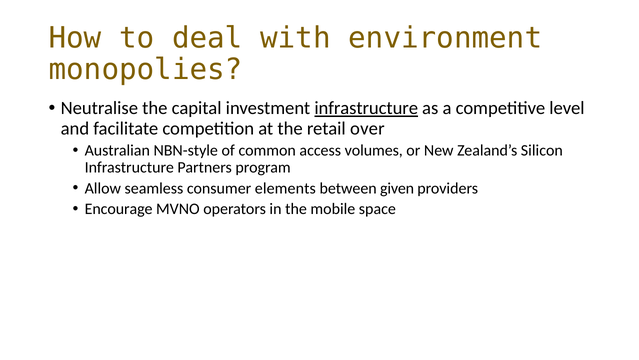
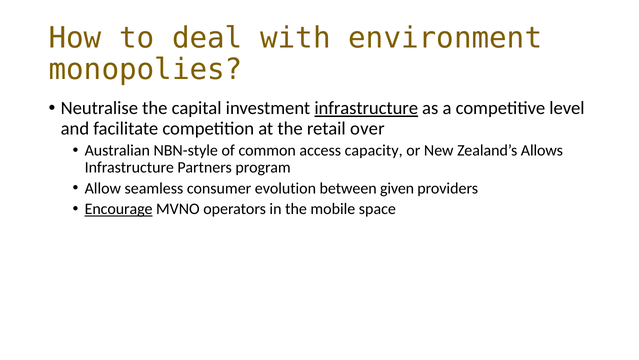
volumes: volumes -> capacity (374, 150)
Silicon: Silicon -> Allows (542, 150)
elements: elements -> evolution (285, 188)
Encourage underline: none -> present (119, 209)
